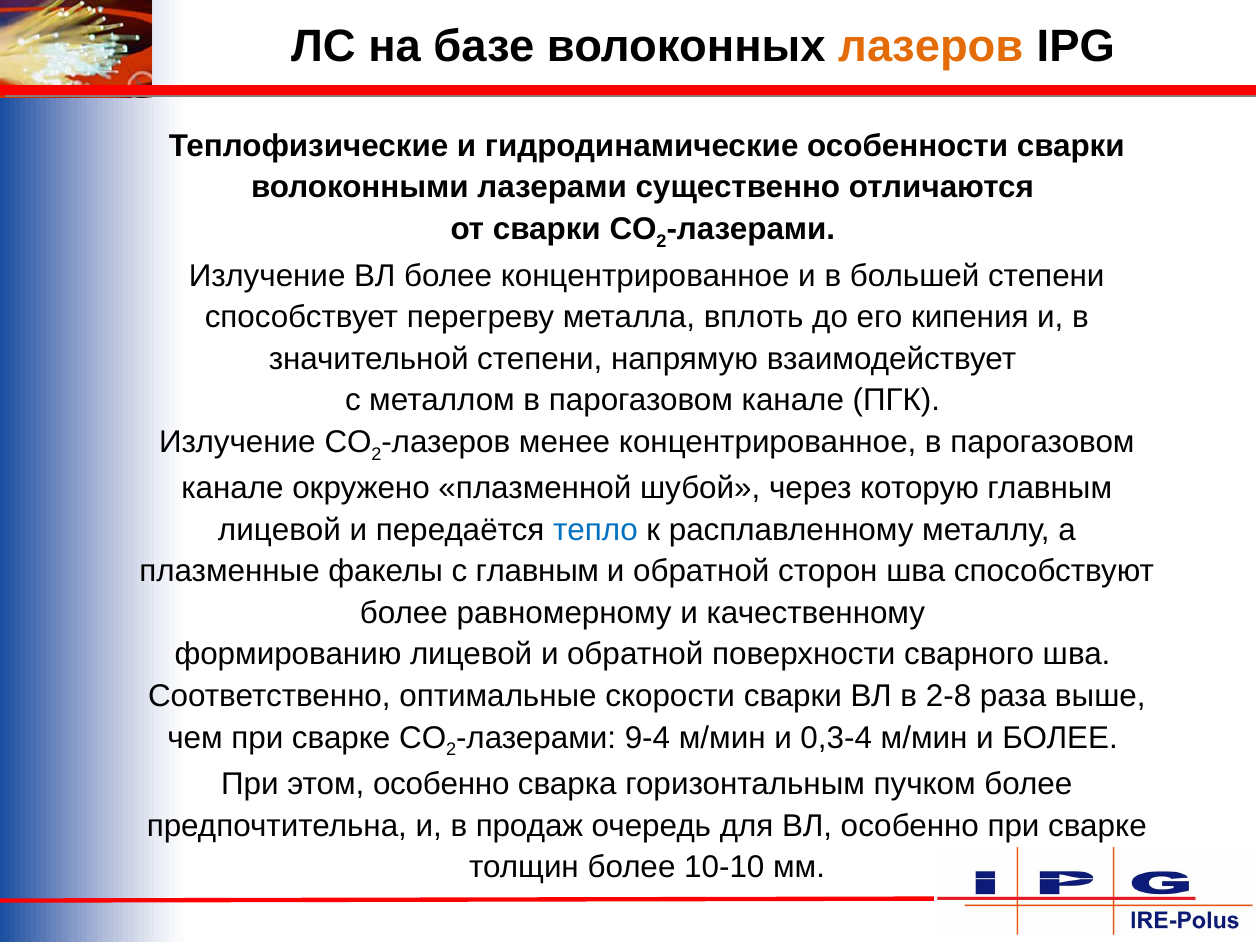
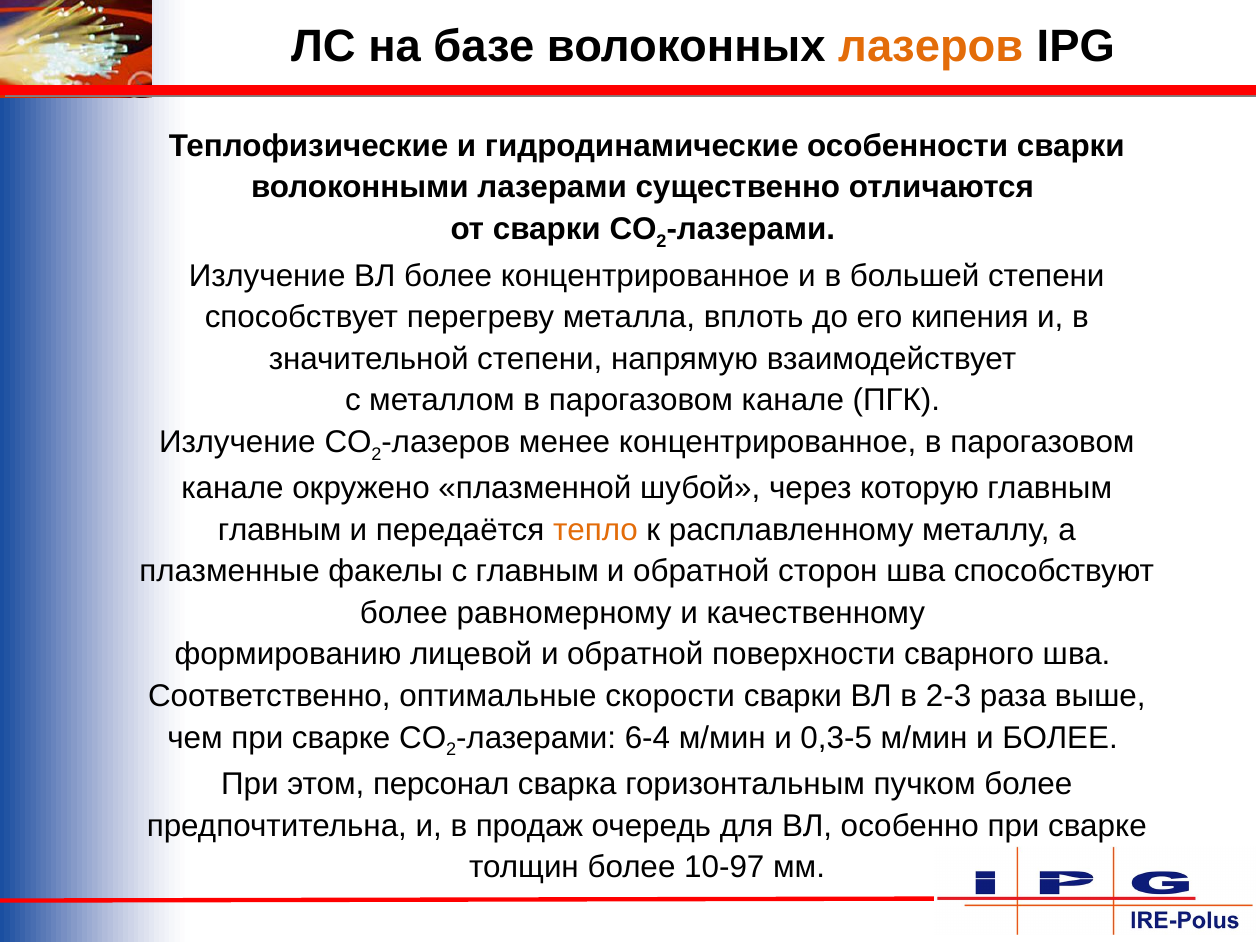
лицевой: лицевой -> главным (280, 530)
тепло colour: blue -> orange (595, 530)
2-8: 2-8 -> 2-3 (949, 696)
9-4: 9-4 -> 6-4 (647, 738)
0,3-4: 0,3-4 -> 0,3-5 (836, 738)
этом особенно: особенно -> персонал (441, 784)
10-10: 10-10 -> 10-97 (724, 867)
